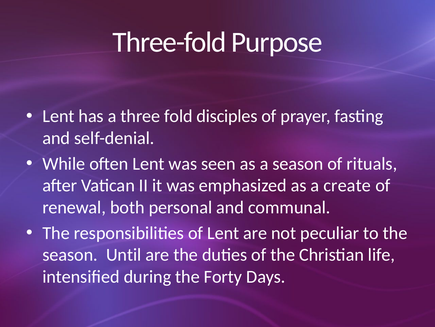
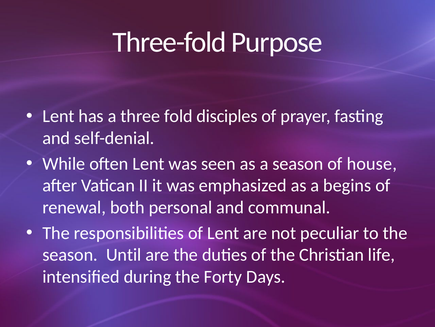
rituals: rituals -> house (372, 163)
create: create -> begins (347, 185)
